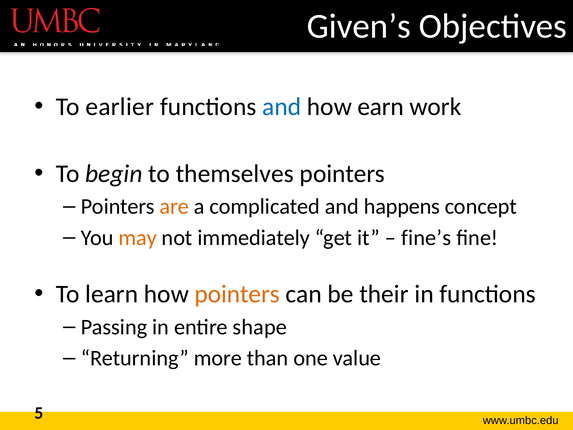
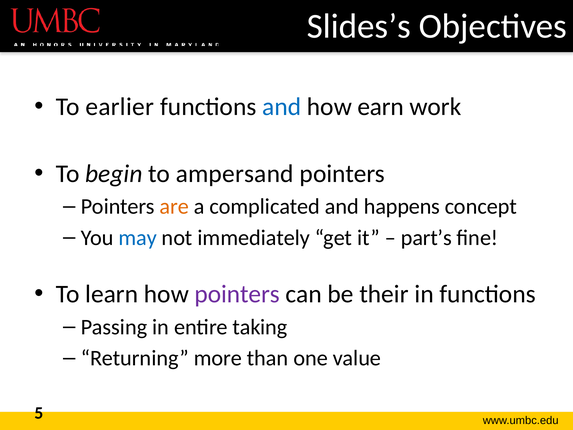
Given’s: Given’s -> Slides’s (359, 26)
themselves: themselves -> ampersand (235, 174)
may colour: orange -> blue (138, 238)
fine’s: fine’s -> part’s (426, 238)
pointers colour: orange -> purple (237, 294)
shape: shape -> taking (260, 327)
